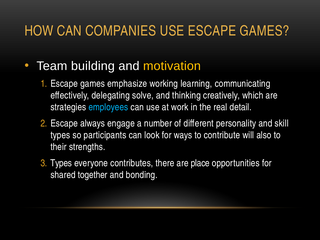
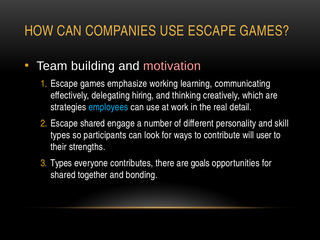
motivation colour: yellow -> pink (172, 66)
solve: solve -> hiring (143, 95)
Escape always: always -> shared (93, 123)
also: also -> user (264, 135)
place: place -> goals (200, 163)
